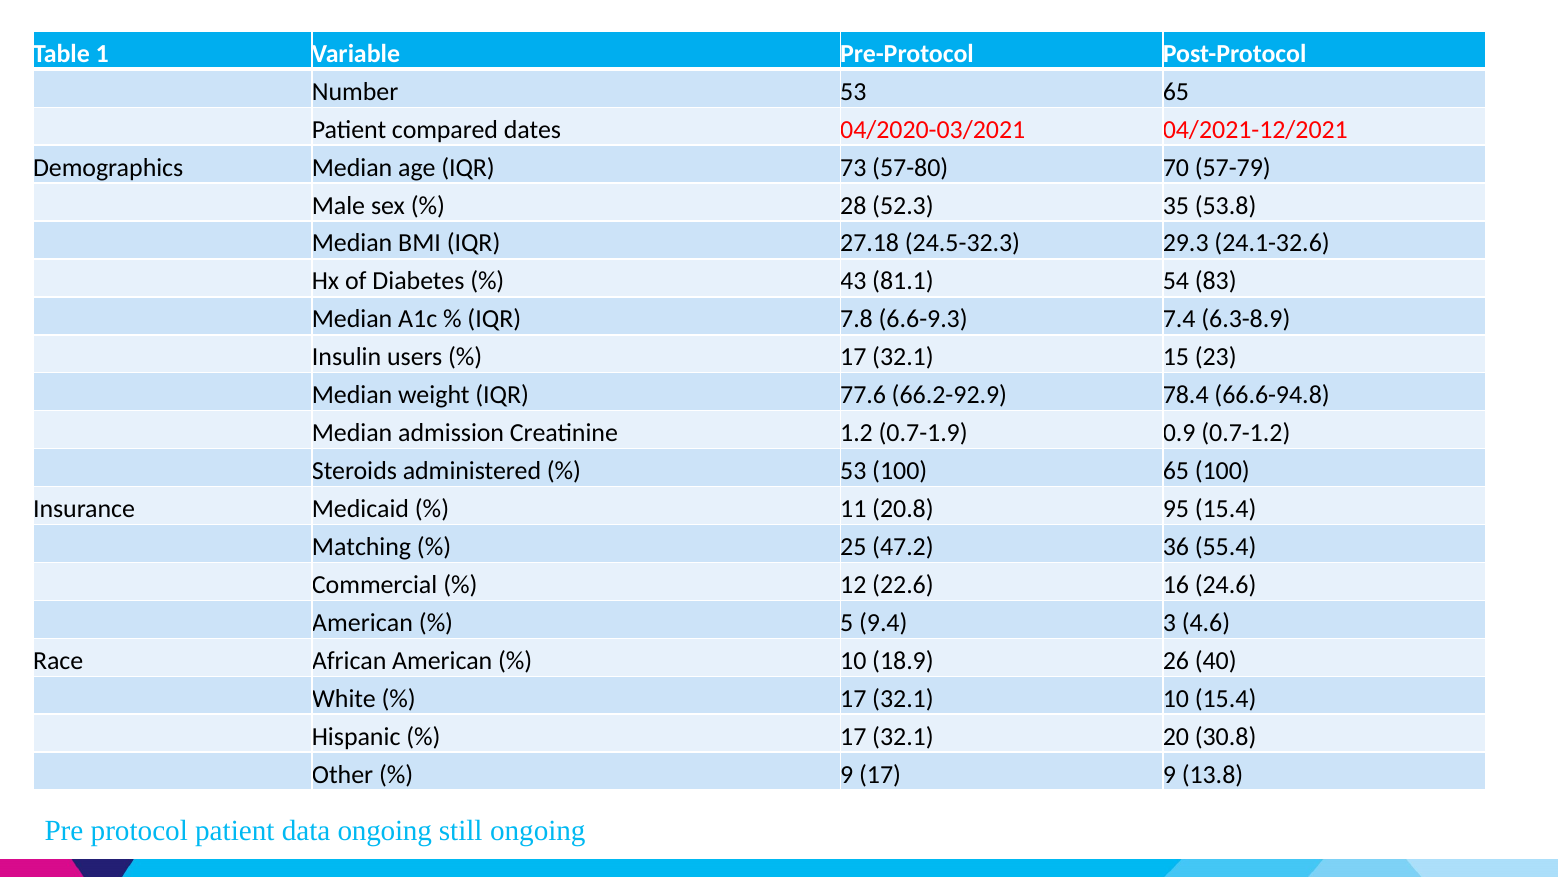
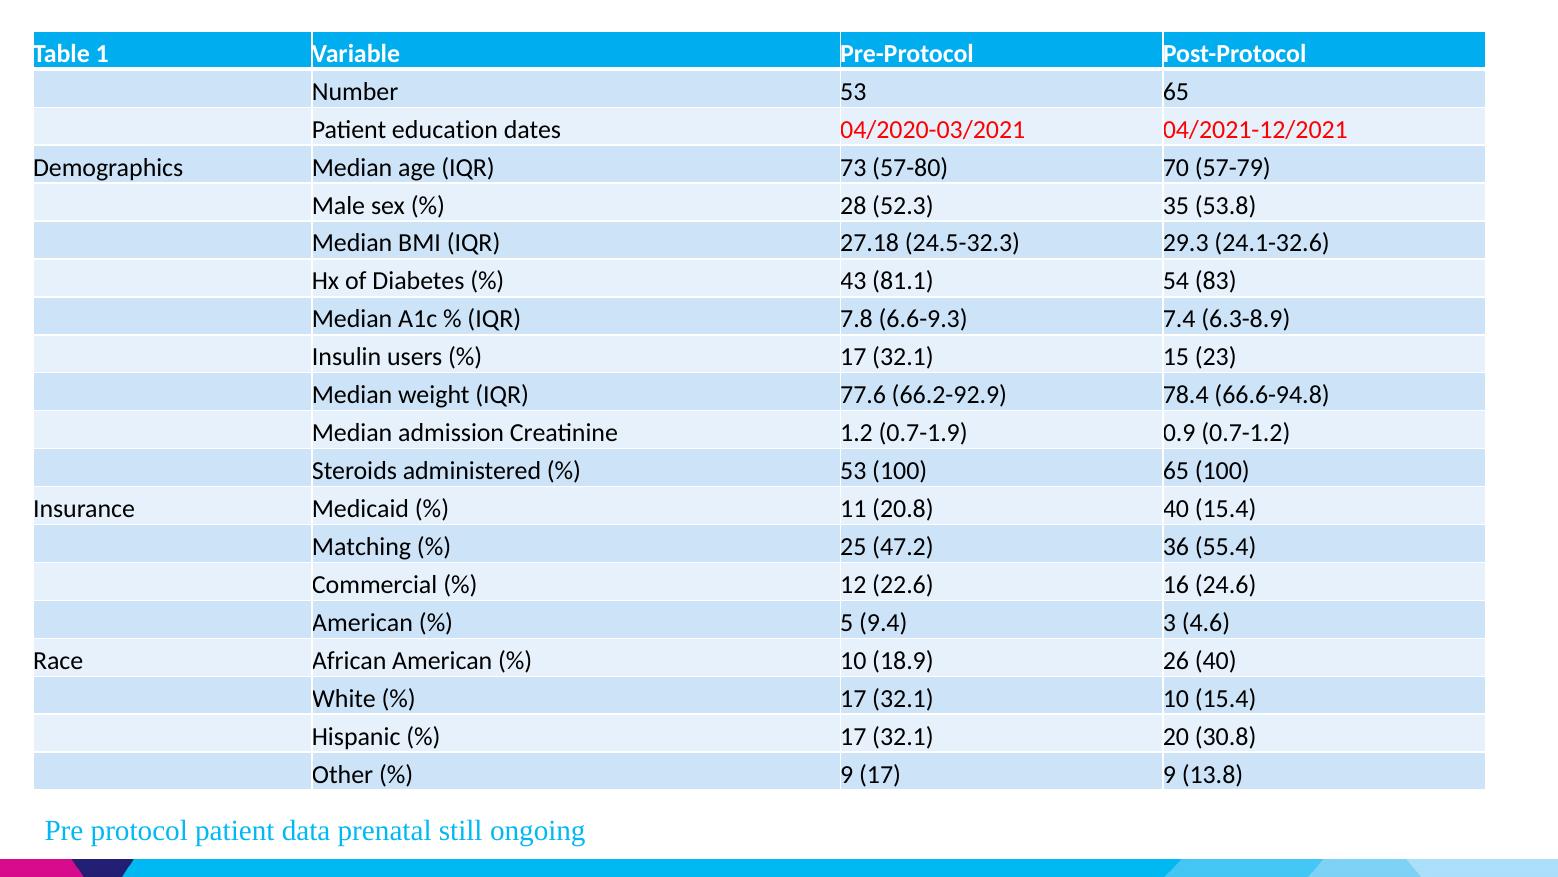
compared: compared -> education (445, 129)
20.8 95: 95 -> 40 (1176, 509)
data ongoing: ongoing -> prenatal (385, 830)
